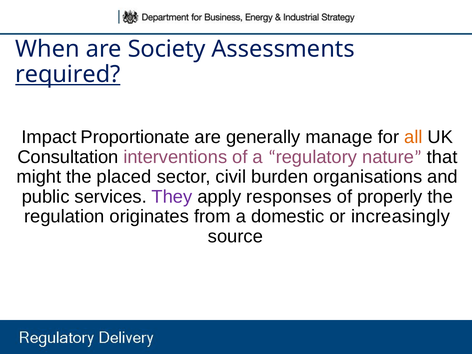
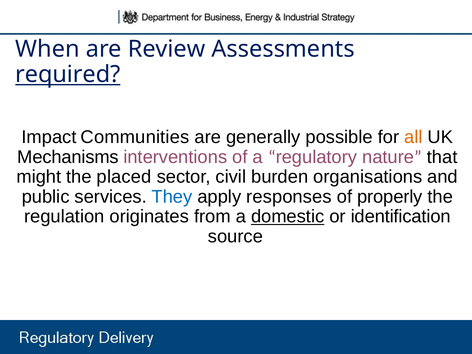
Society: Society -> Review (167, 49)
Proportionate: Proportionate -> Communities (135, 137)
manage: manage -> possible (339, 137)
Consultation: Consultation -> Mechanisms (68, 157)
They colour: purple -> blue (172, 197)
domestic underline: none -> present (288, 217)
increasingly: increasingly -> identification (401, 217)
